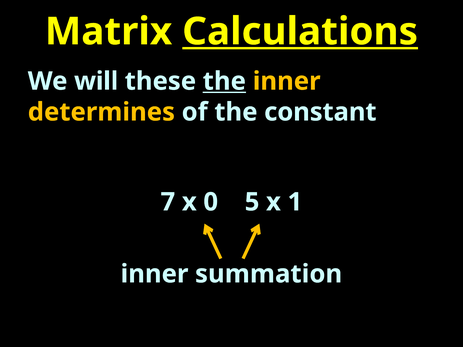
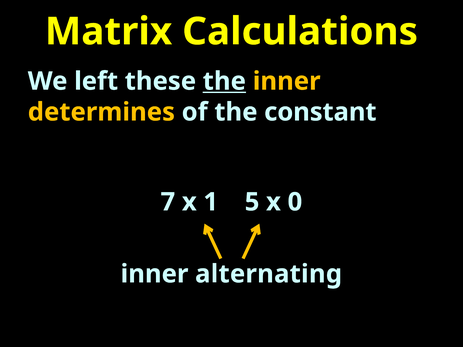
Calculations underline: present -> none (300, 32)
will: will -> left (96, 81)
0: 0 -> 1 (211, 202)
1: 1 -> 0 (295, 202)
summation: summation -> alternating (269, 274)
